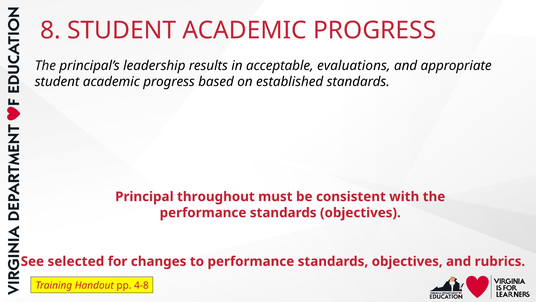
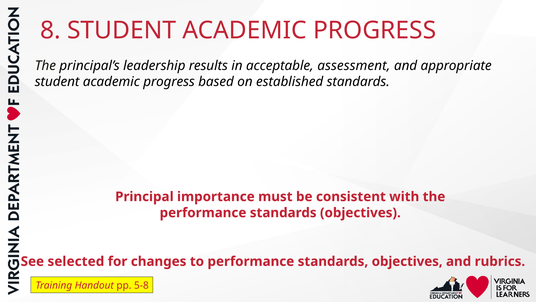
evaluations: evaluations -> assessment (354, 65)
throughout: throughout -> importance (216, 196)
4-8: 4-8 -> 5-8 (141, 285)
